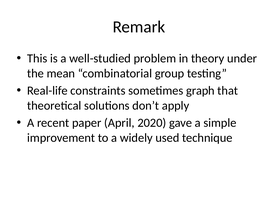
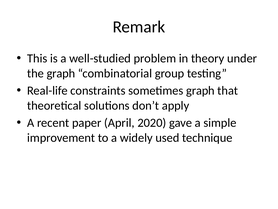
the mean: mean -> graph (61, 73)
